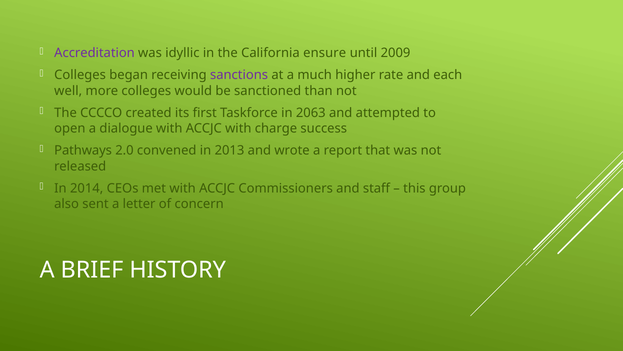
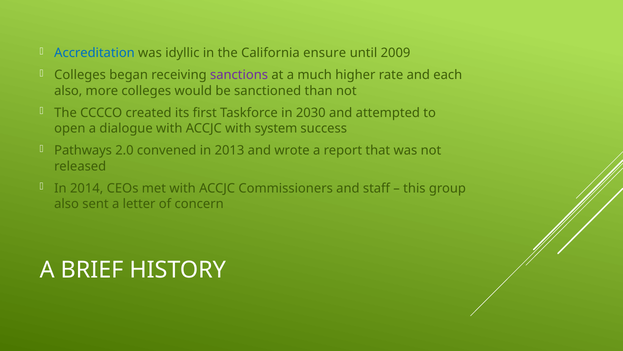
Accreditation colour: purple -> blue (95, 53)
well: well -> also (68, 91)
2063: 2063 -> 2030 (311, 113)
charge: charge -> system (276, 128)
